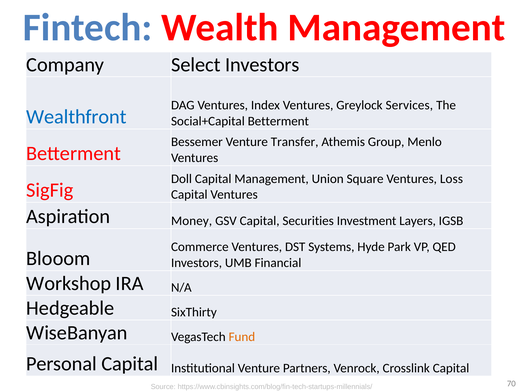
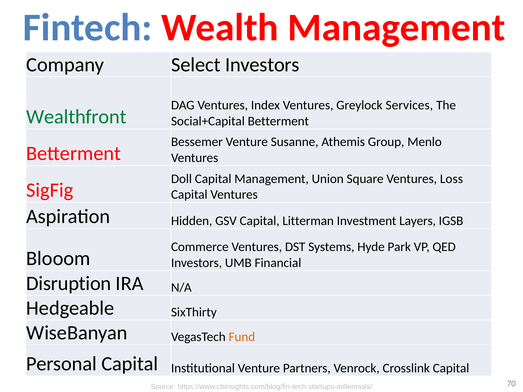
Wealthfront colour: blue -> green (76, 117)
Transfer: Transfer -> Susanne (295, 142)
Money: Money -> Hidden (192, 221)
Securities: Securities -> Litterman (308, 221)
Workshop: Workshop -> Disruption (69, 284)
